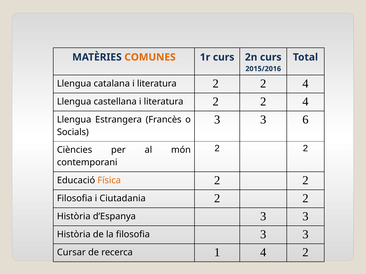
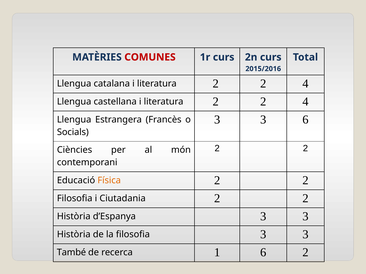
COMUNES colour: orange -> red (150, 57)
Cursar: Cursar -> També (71, 253)
1 4: 4 -> 6 (263, 253)
